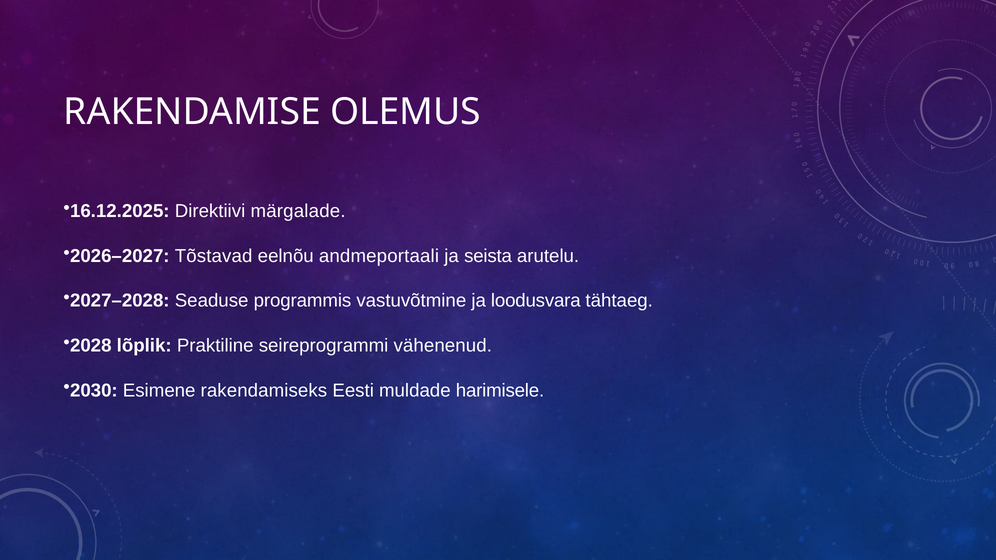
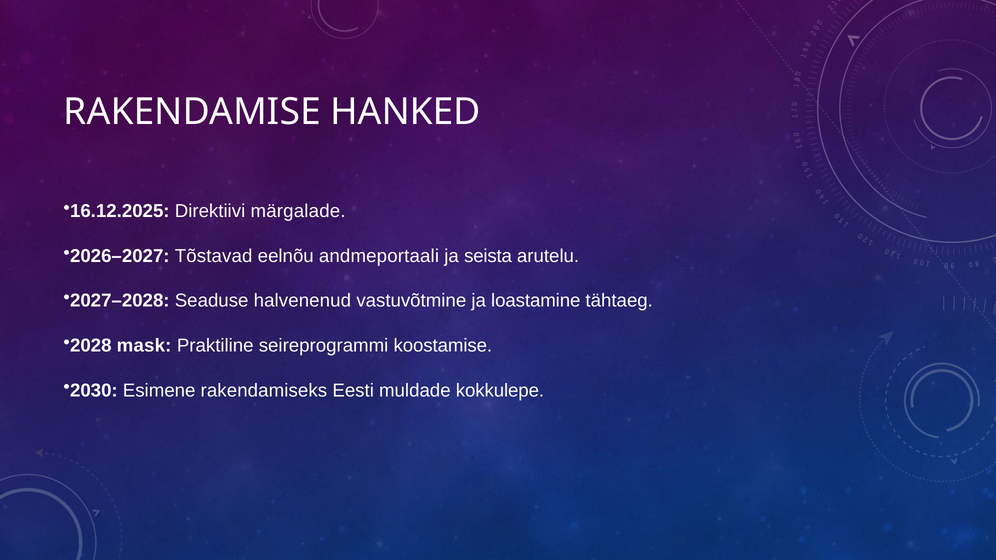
OLEMUS: OLEMUS -> HANKED (406, 112)
programmis: programmis -> halvenenud (302, 301)
loodusvara: loodusvara -> loastamine (536, 301)
lõplik: lõplik -> mask (144, 346)
vähenenud: vähenenud -> koostamise (443, 346)
harimisele: harimisele -> kokkulepe (500, 391)
